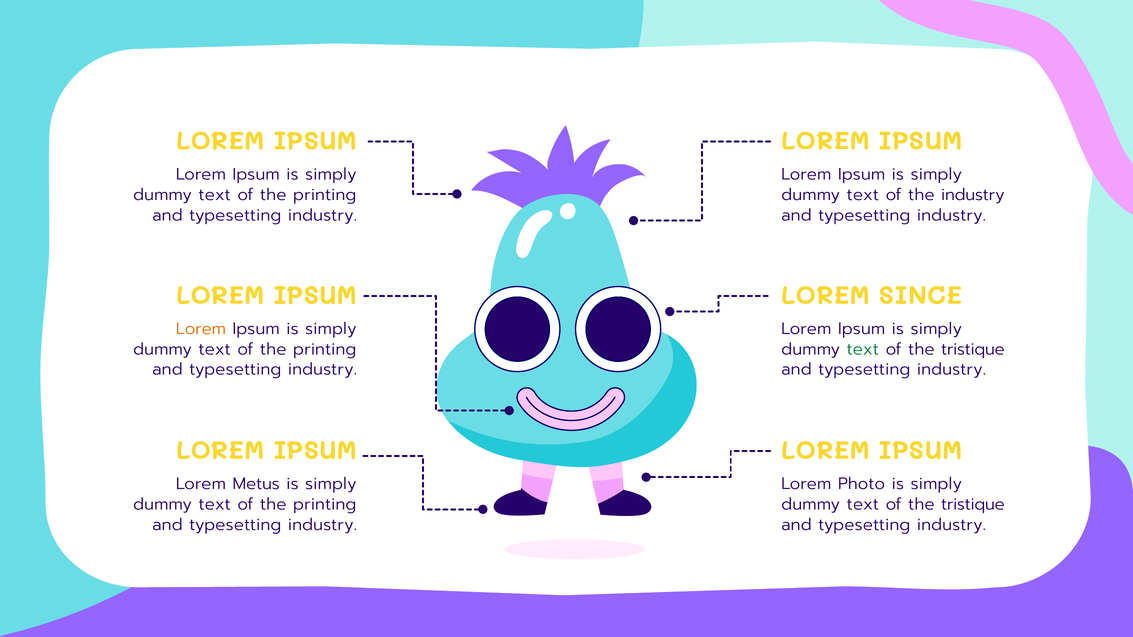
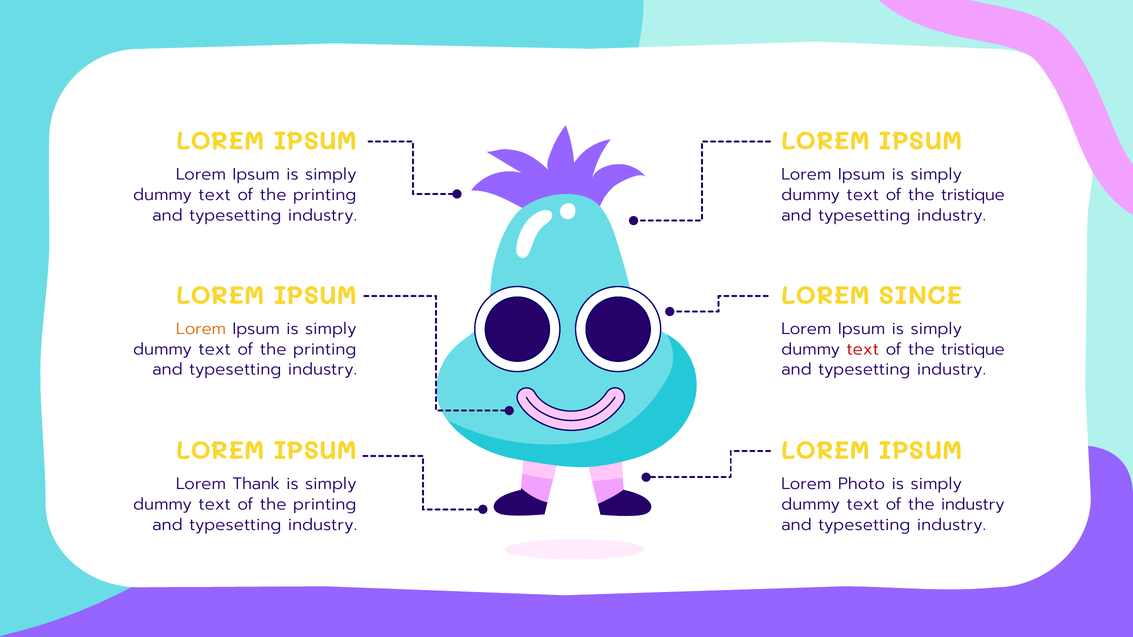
industry: industry -> tristique (973, 195)
text colour: green -> red (863, 349)
Metus: Metus -> Thank (256, 484)
tristique: tristique -> industry (973, 505)
